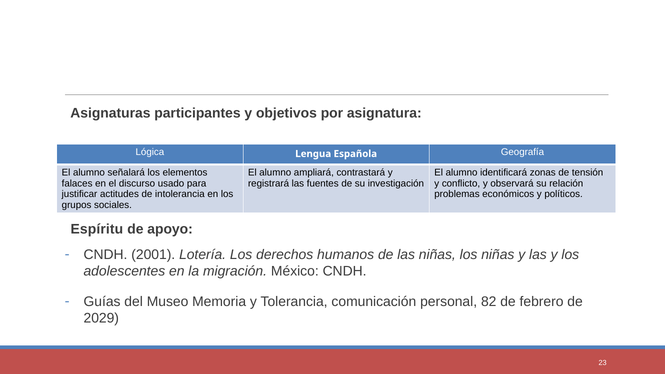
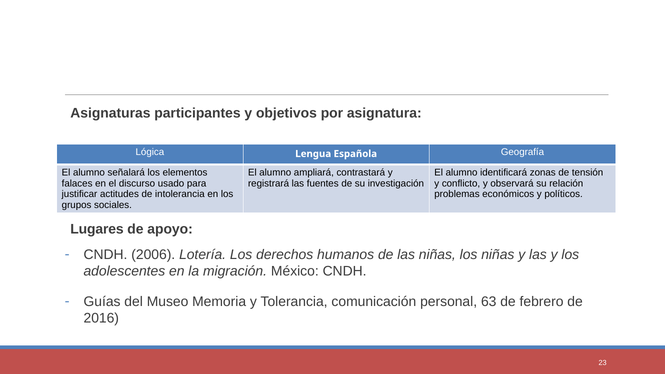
Espíritu: Espíritu -> Lugares (97, 229)
2001: 2001 -> 2006 (153, 255)
82: 82 -> 63 (489, 302)
2029: 2029 -> 2016 (101, 318)
